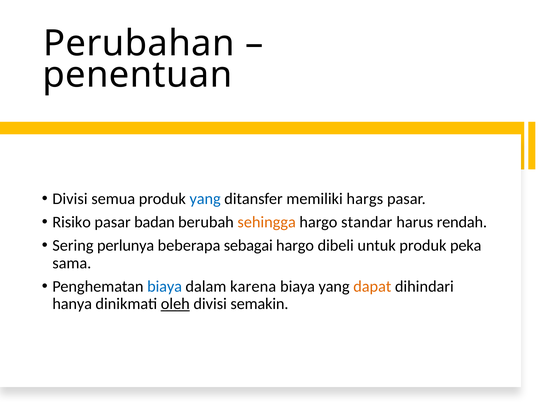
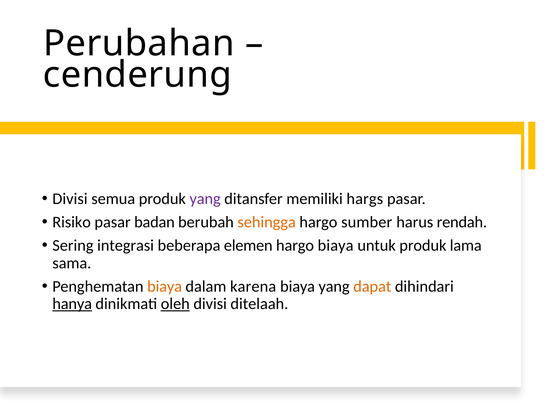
penentuan: penentuan -> cenderung (137, 75)
yang colour: blue -> purple (205, 199)
standar: standar -> sumber (367, 222)
perlunya: perlunya -> integrasi (126, 246)
sebagai: sebagai -> elemen (248, 246)
hargo dibeli: dibeli -> biaya (336, 246)
peka: peka -> lama (466, 246)
biaya colour: blue -> orange (165, 287)
hanya underline: none -> present (72, 304)
semakin: semakin -> ditelaah (259, 304)
